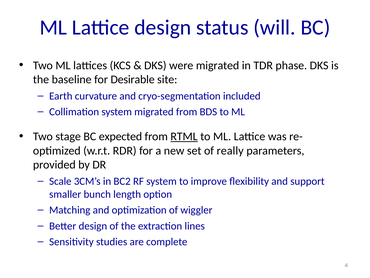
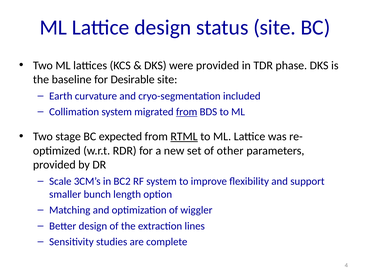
status will: will -> site (275, 27)
were migrated: migrated -> provided (218, 65)
from underline: none -> present (187, 112)
really: really -> other (230, 150)
